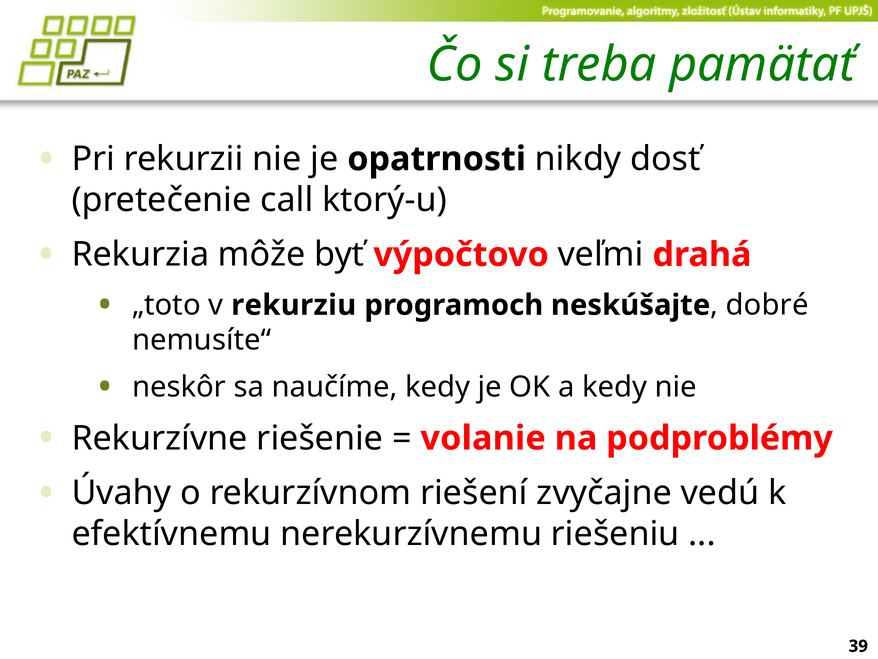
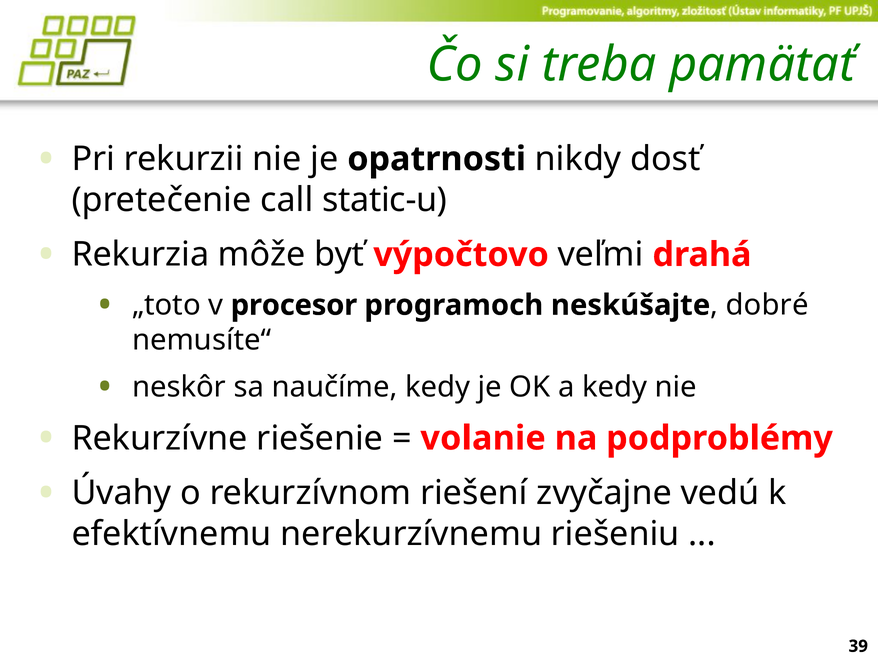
ktorý-u: ktorý-u -> static-u (385, 200)
rekurziu: rekurziu -> procesor (294, 305)
